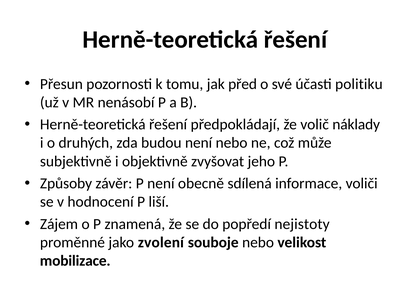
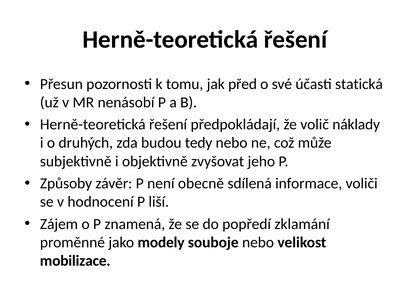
politiku: politiku -> statická (359, 84)
budou není: není -> tedy (199, 143)
nejistoty: nejistoty -> zklamání (302, 224)
zvolení: zvolení -> modely (161, 243)
